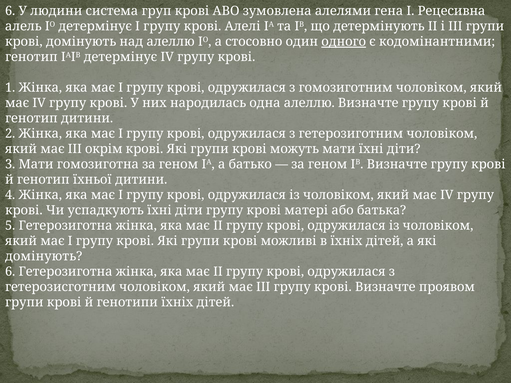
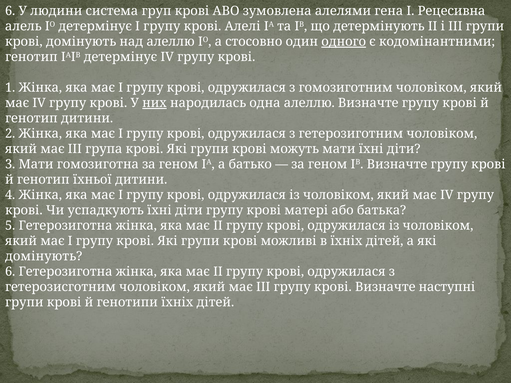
них underline: none -> present (154, 103)
окрім: окрім -> група (104, 149)
проявом: проявом -> наступні (447, 287)
